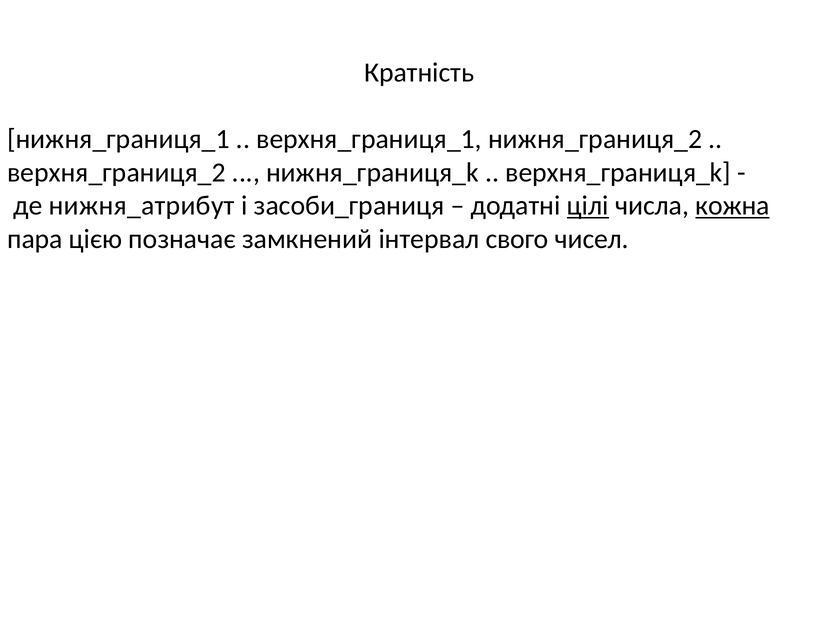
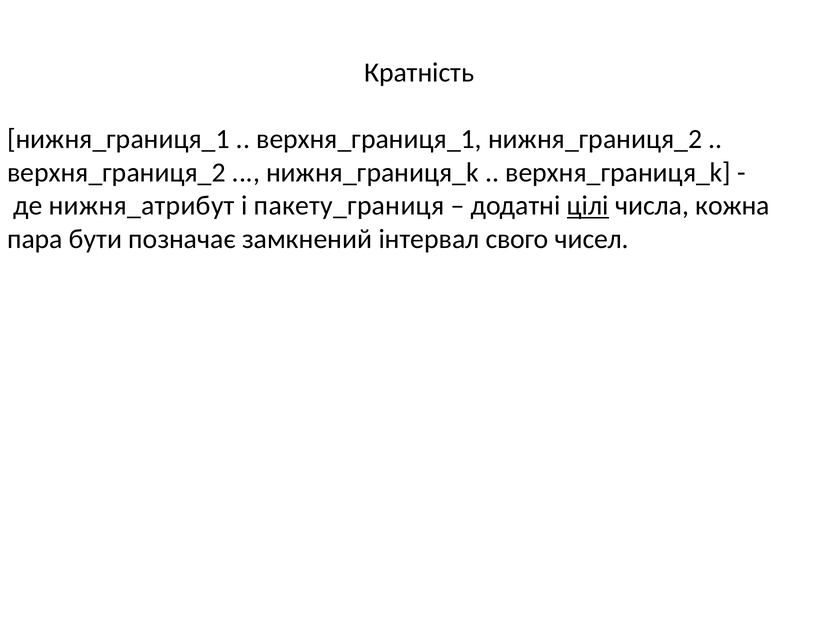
засоби_границя: засоби_границя -> пакету_границя (349, 206)
кожна underline: present -> none (733, 206)
цією: цією -> бути (96, 239)
